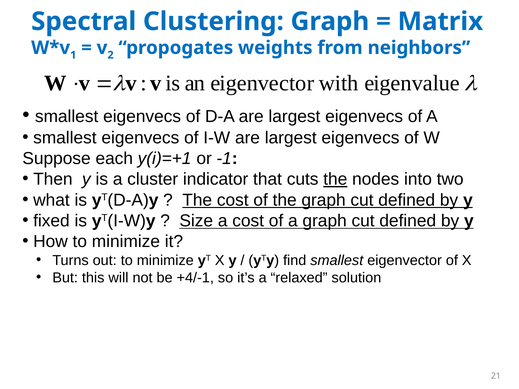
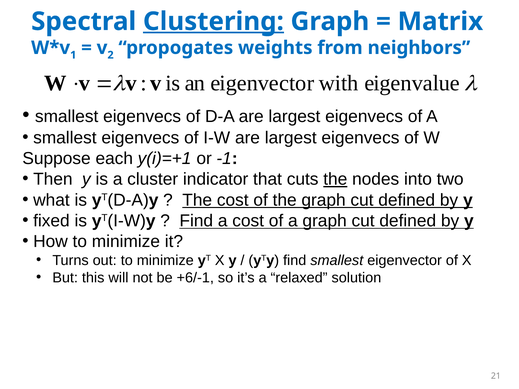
Clustering underline: none -> present (213, 21)
Size: Size -> Find (196, 221)
+4/-1: +4/-1 -> +6/-1 (195, 278)
